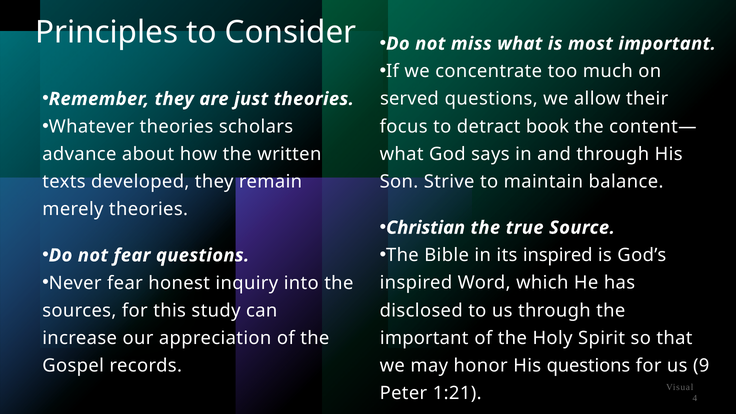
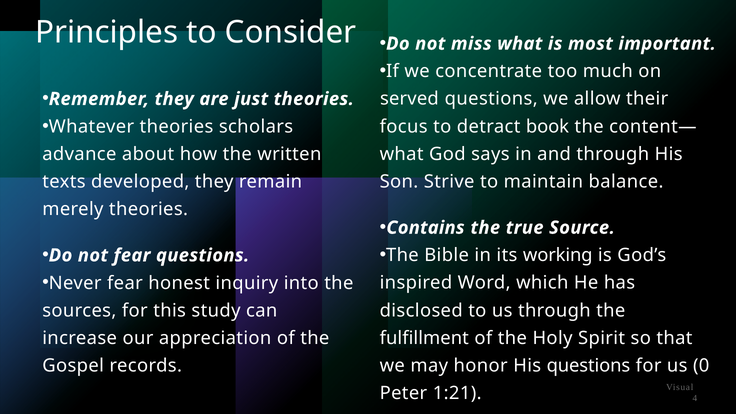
Christian: Christian -> Contains (425, 228)
its inspired: inspired -> working (558, 255)
important: important -> fulfillment (424, 338)
9: 9 -> 0 (701, 366)
